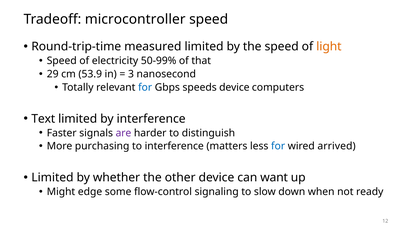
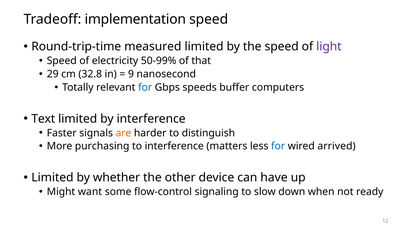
microcontroller: microcontroller -> implementation (135, 19)
light colour: orange -> purple (329, 47)
53.9: 53.9 -> 32.8 (90, 74)
3: 3 -> 9 (131, 74)
speeds device: device -> buffer (234, 87)
are colour: purple -> orange (123, 133)
want: want -> have (274, 177)
edge: edge -> want (90, 192)
